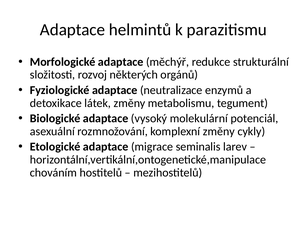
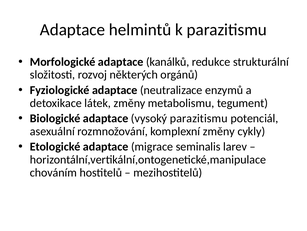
měchýř: měchýř -> kanálků (168, 62)
vysoký molekulární: molekulární -> parazitismu (199, 118)
